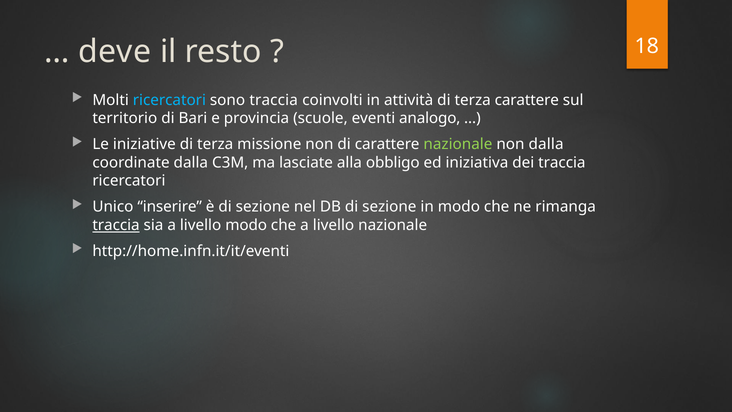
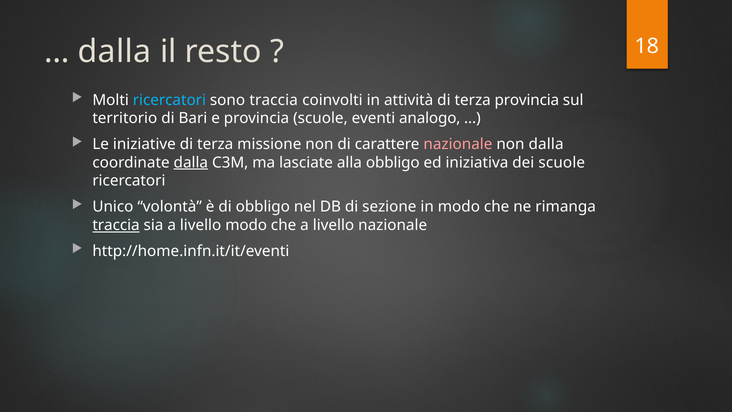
deve: deve -> dalla (115, 51)
terza carattere: carattere -> provincia (527, 100)
nazionale colour: light green -> pink (458, 144)
dalla underline: none -> present (191, 163)
dei traccia: traccia -> scuole (562, 163)
inserire: inserire -> volontà (170, 207)
è di sezione: sezione -> obbligo (263, 207)
